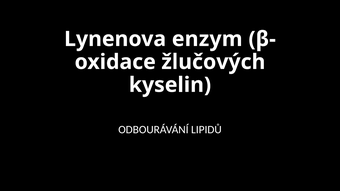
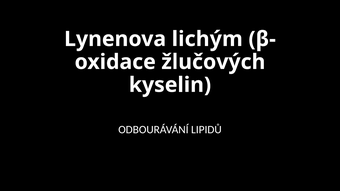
enzym: enzym -> lichým (207, 39)
